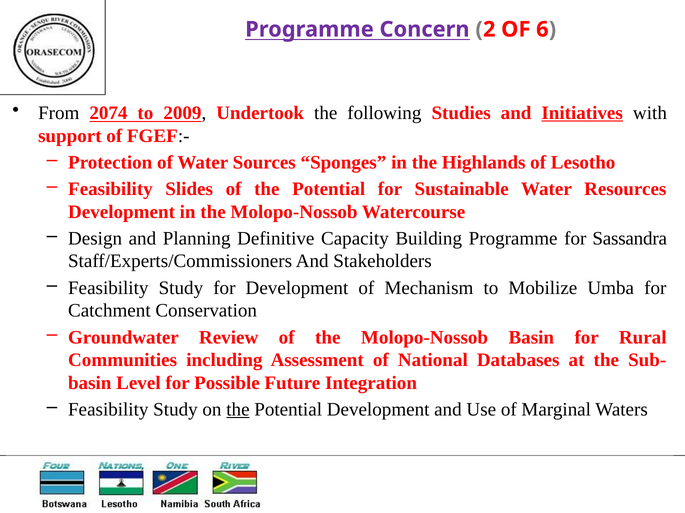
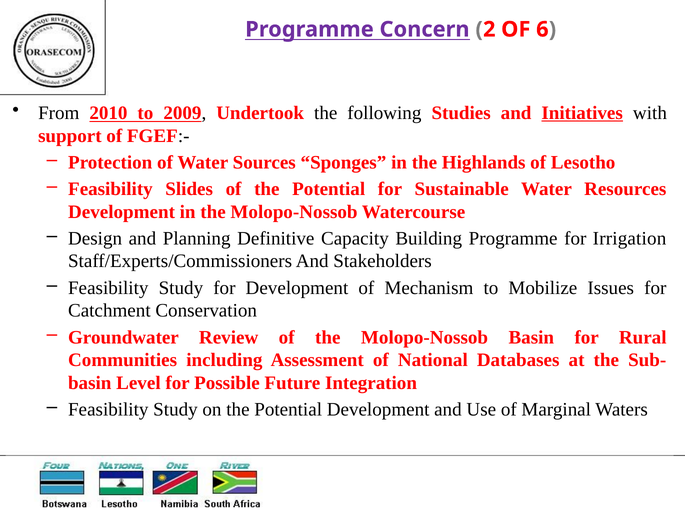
2074: 2074 -> 2010 (108, 113)
Sassandra: Sassandra -> Irrigation (630, 239)
Umba: Umba -> Issues (611, 288)
the underline: present -> none (238, 410)
